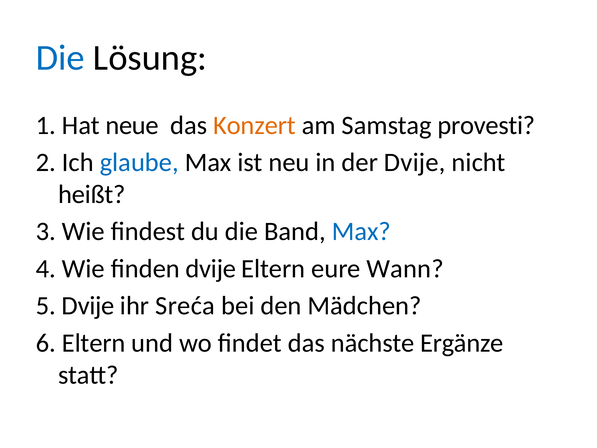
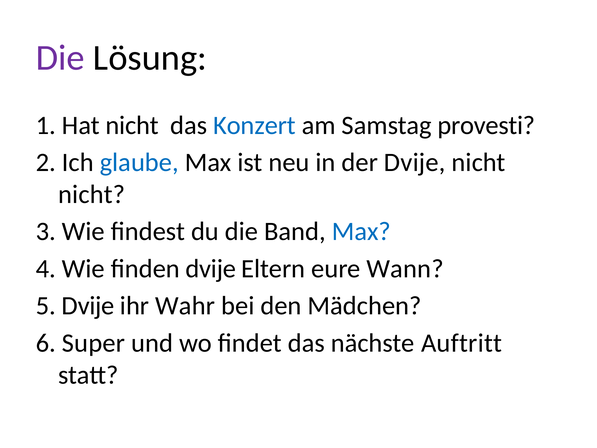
Die colour: blue -> purple (60, 58)
Hat neue: neue -> nicht (132, 125)
Konzert colour: orange -> blue (254, 125)
heißt: heißt -> nicht (92, 194)
Sreća: Sreća -> Wahr (185, 306)
6 Eltern: Eltern -> Super (94, 343)
Ergänze: Ergänze -> Auftritt (462, 343)
